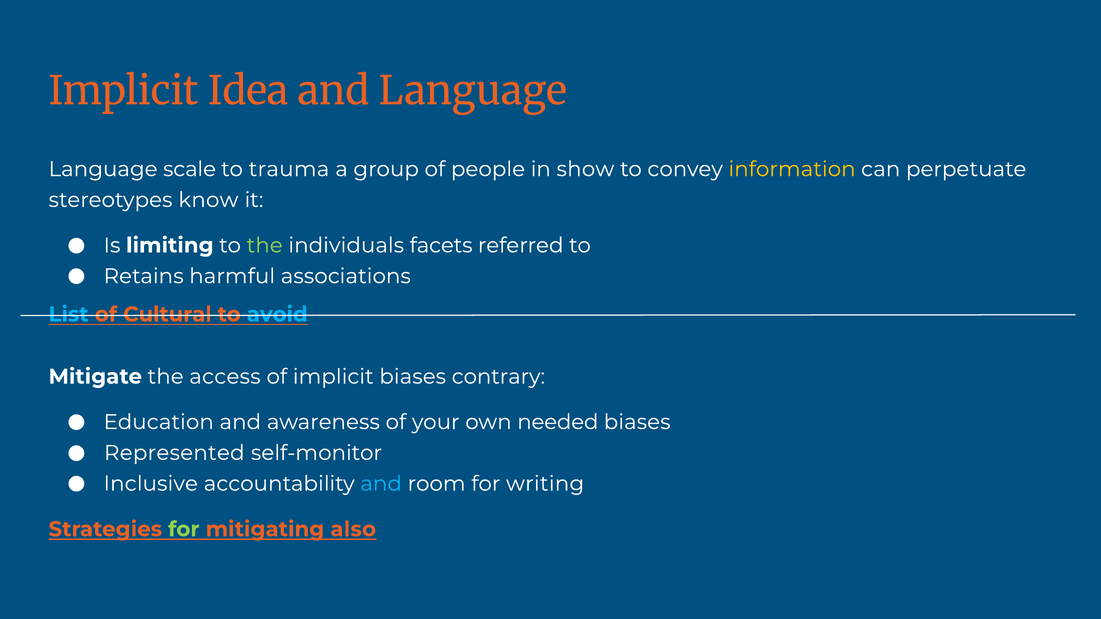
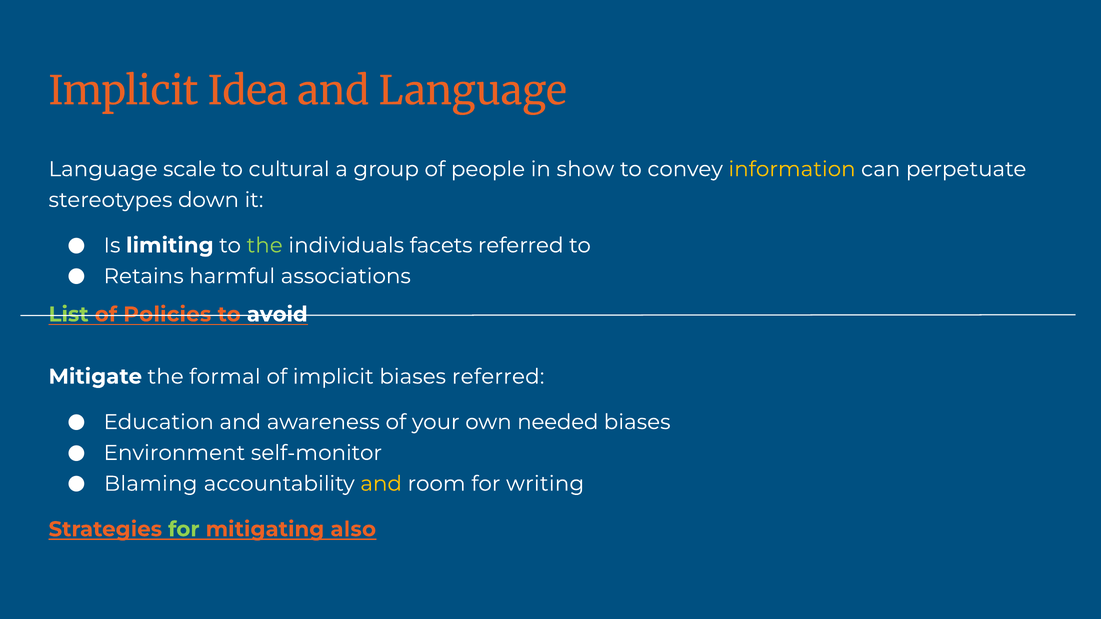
trauma: trauma -> cultural (289, 169)
know: know -> down (209, 200)
List colour: light blue -> light green (69, 315)
Cultural: Cultural -> Policies (167, 315)
avoid colour: light blue -> white (277, 315)
access: access -> formal (225, 377)
biases contrary: contrary -> referred (498, 377)
Represented: Represented -> Environment (174, 453)
Inclusive: Inclusive -> Blaming (151, 484)
and colour: light blue -> yellow (381, 484)
